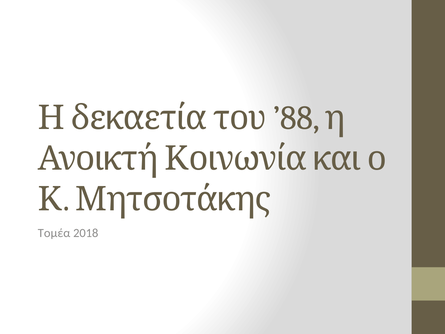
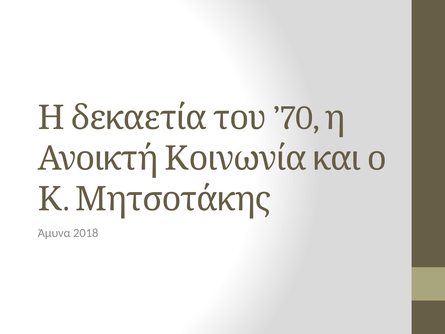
’88: ’88 -> ’70 (296, 118)
Τομέα: Τομέα -> Άμυνα (54, 233)
